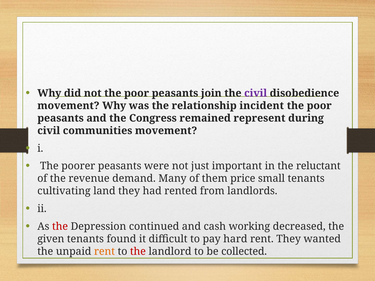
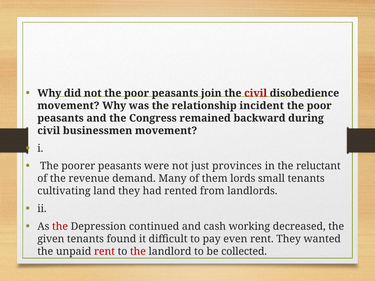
civil colour: purple -> red (256, 93)
represent: represent -> backward (259, 118)
communities: communities -> businessmen (98, 131)
important: important -> provinces (237, 166)
price: price -> lords (243, 179)
hard: hard -> even (235, 239)
rent colour: orange -> red (104, 252)
